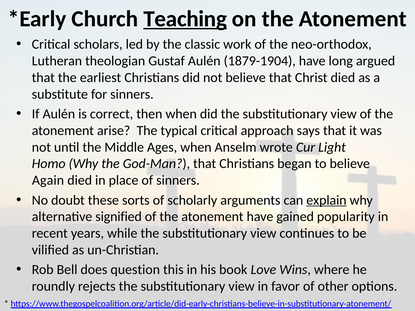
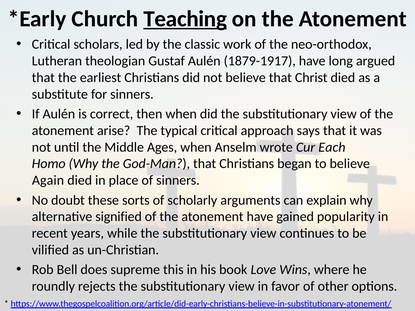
1879-1904: 1879-1904 -> 1879-1917 (260, 61)
Light: Light -> Each (332, 147)
explain underline: present -> none (326, 200)
question: question -> supreme (135, 270)
